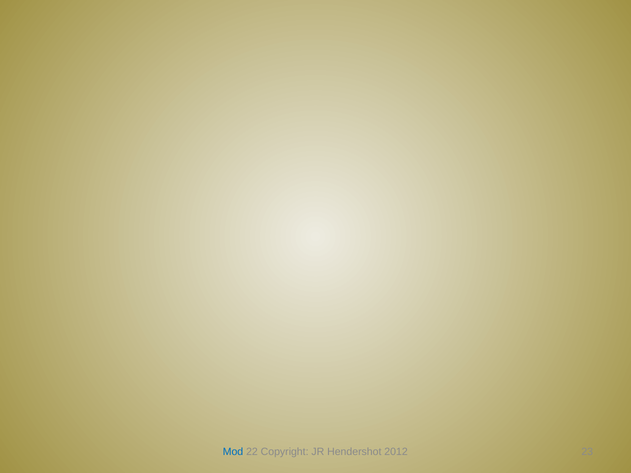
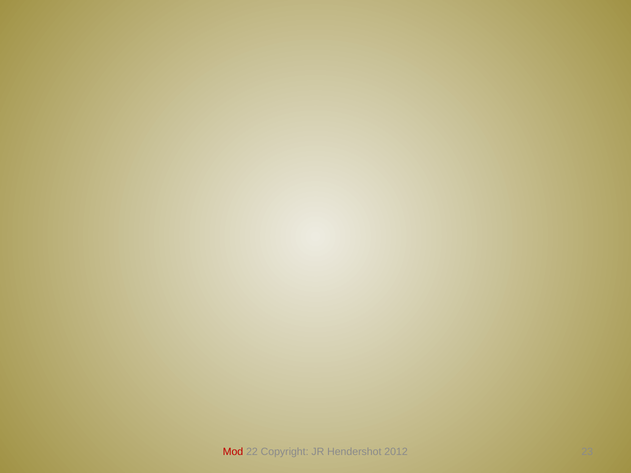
Mod colour: blue -> red (233, 452)
